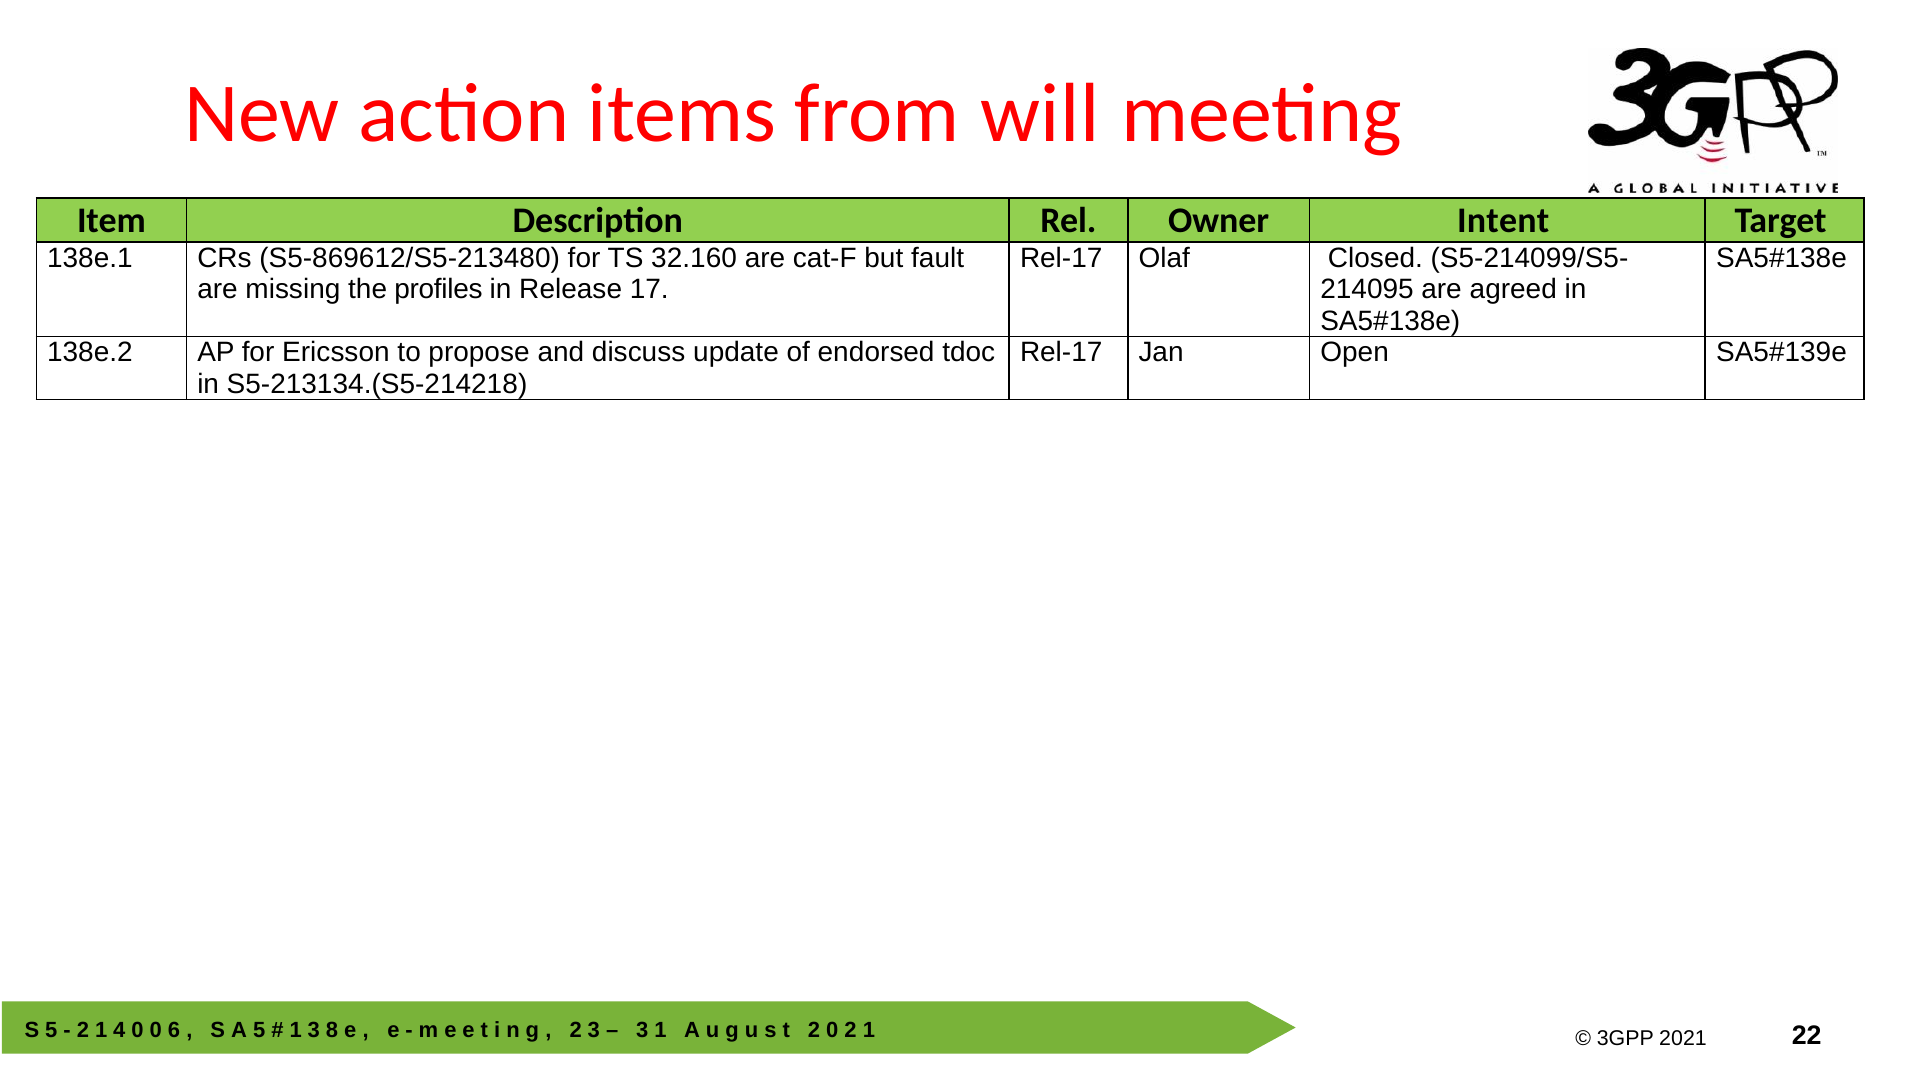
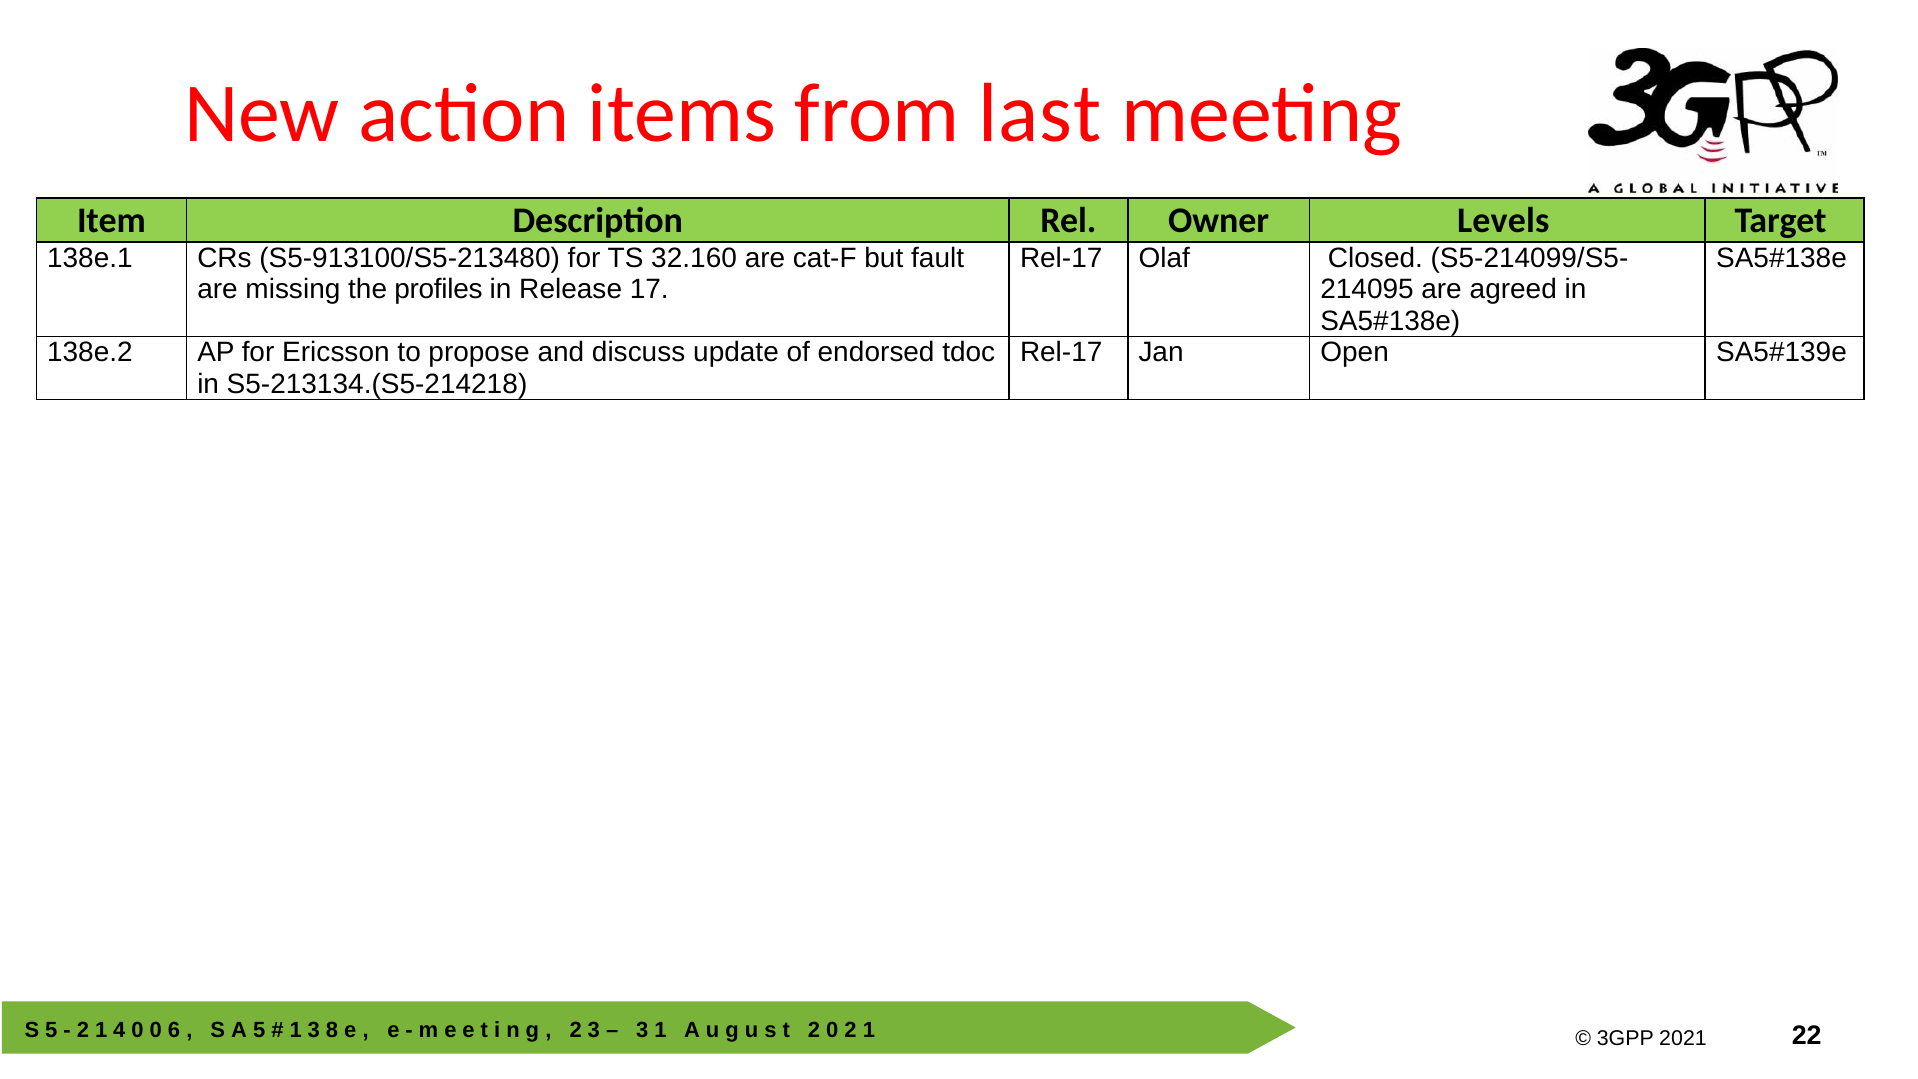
will: will -> last (1040, 114)
Intent: Intent -> Levels (1503, 220)
S5-869612/S5-213480: S5-869612/S5-213480 -> S5-913100/S5-213480 (410, 258)
